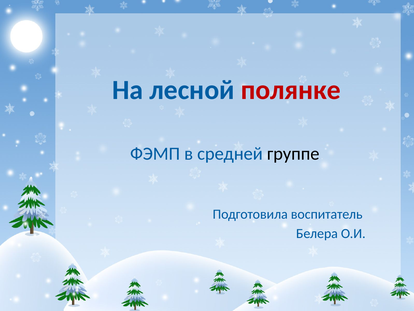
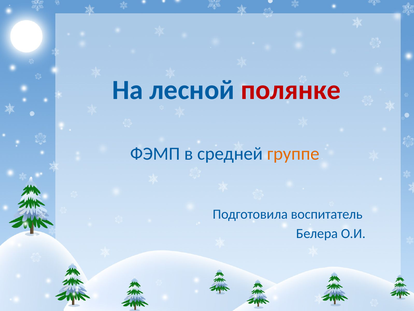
группе colour: black -> orange (293, 153)
